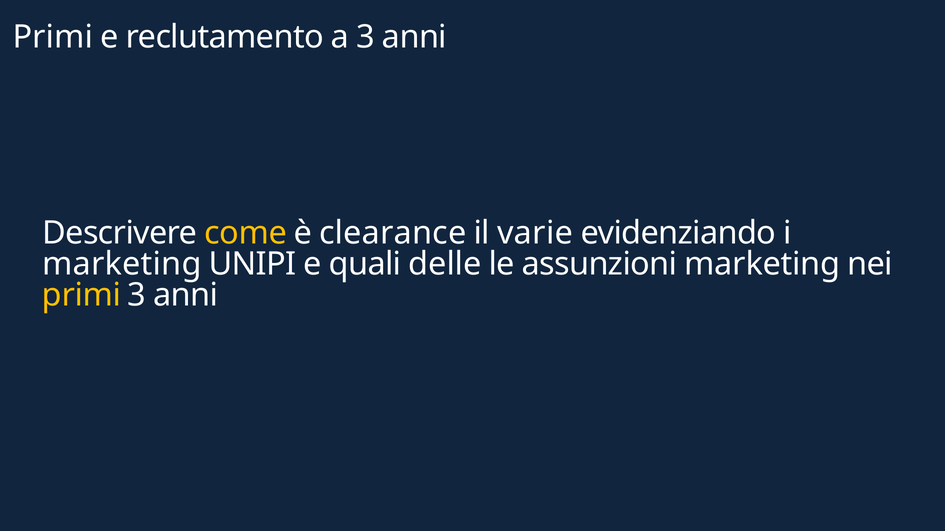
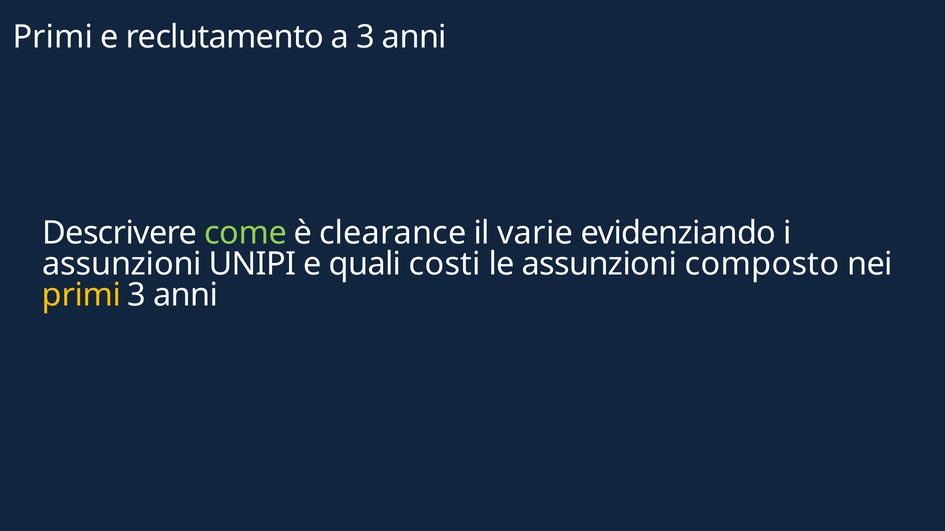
come colour: yellow -> light green (246, 233)
marketing: marketing -> assunzioni (122, 264)
delle: delle -> costi (445, 264)
assunzioni marketing: marketing -> composto (762, 264)
